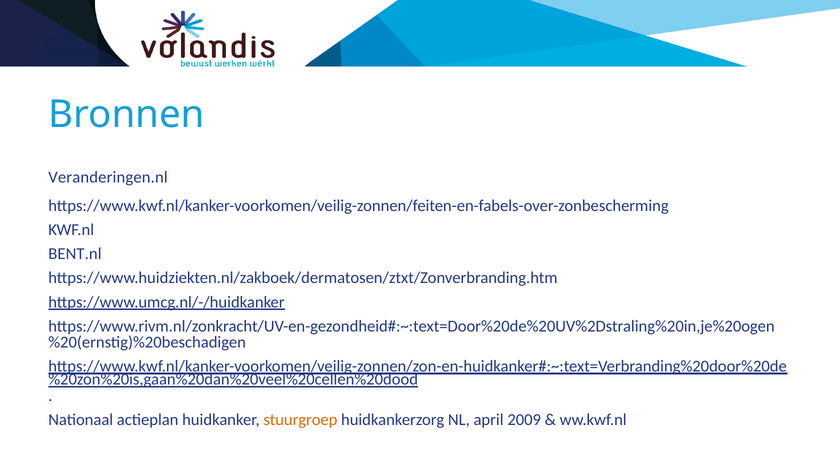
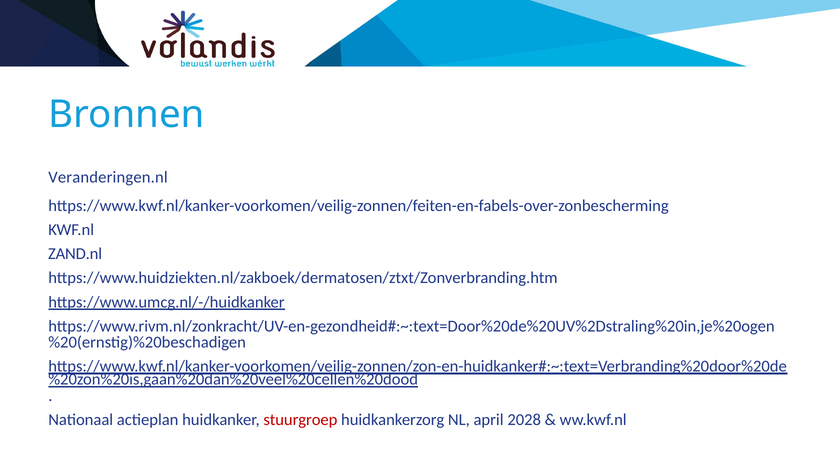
BENT.nl: BENT.nl -> ZAND.nl (75, 254)
stuurgroep colour: orange -> red (300, 420)
2009: 2009 -> 2028 (524, 420)
